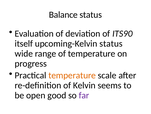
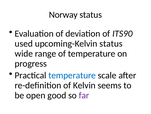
Balance: Balance -> Norway (63, 15)
itself: itself -> used (24, 43)
temperature colour: orange -> blue (72, 75)
